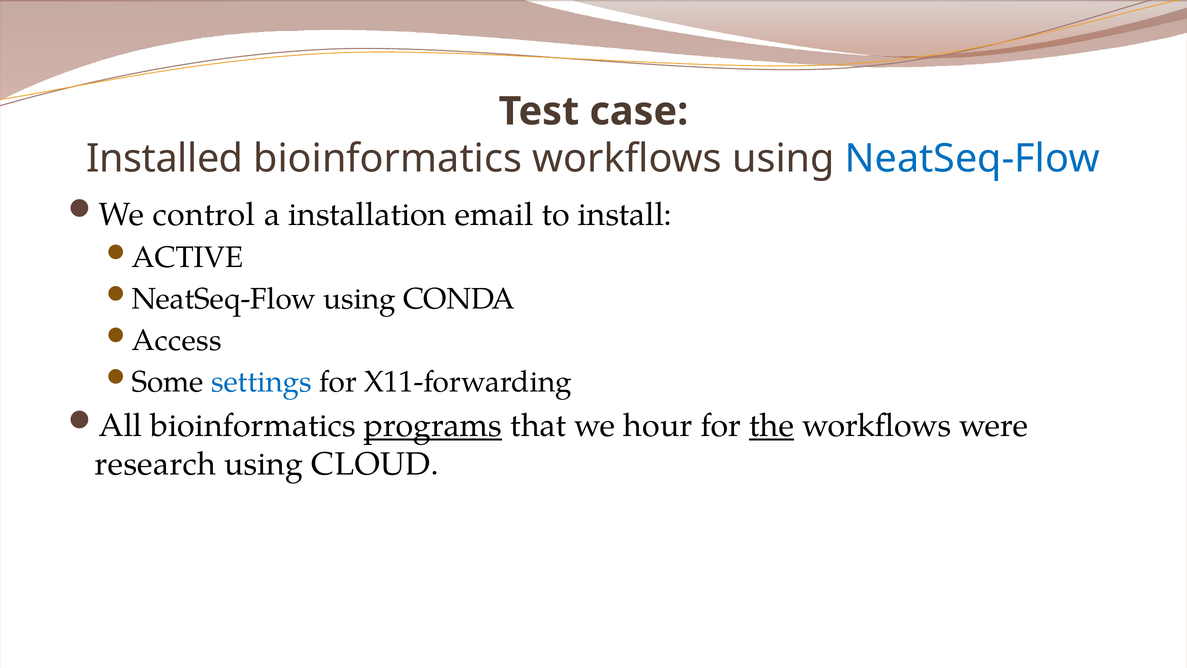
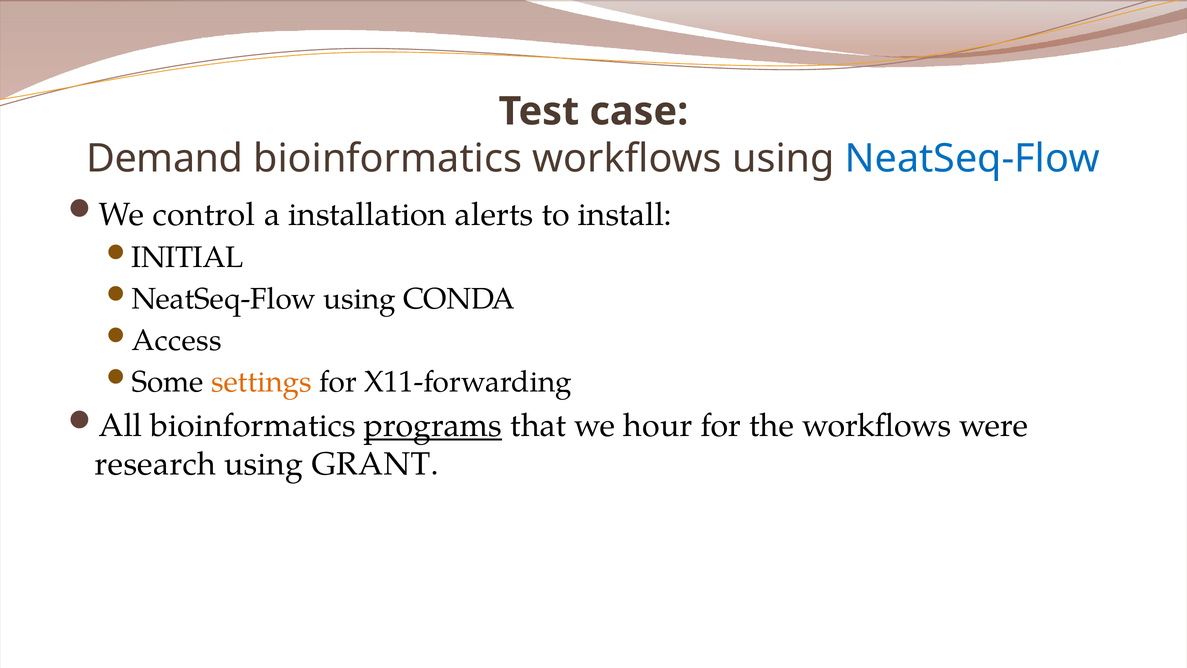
Installed: Installed -> Demand (165, 159)
email: email -> alerts (494, 214)
ACTIVE: ACTIVE -> INITIAL (187, 257)
settings colour: blue -> orange (262, 382)
the underline: present -> none (772, 425)
CLOUD: CLOUD -> GRANT (375, 464)
